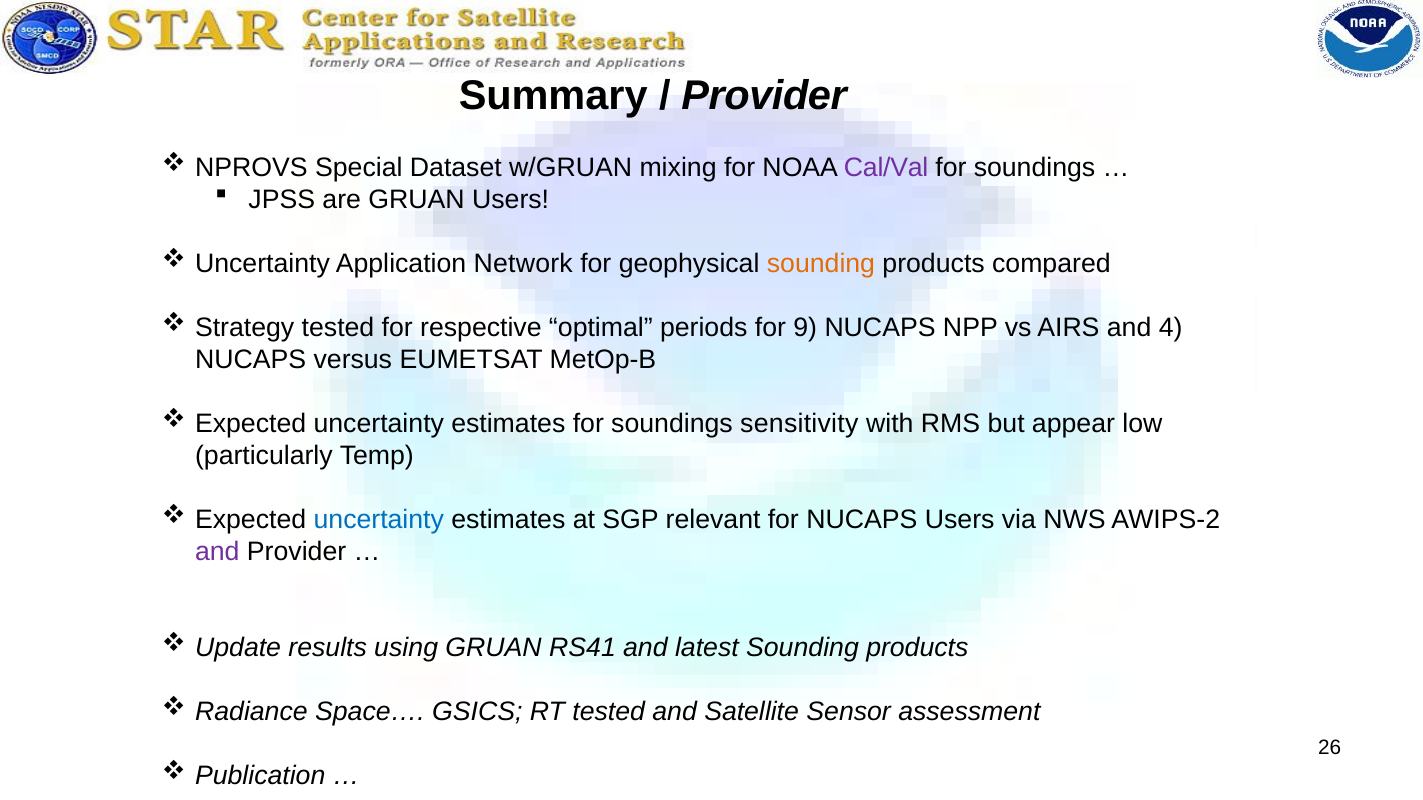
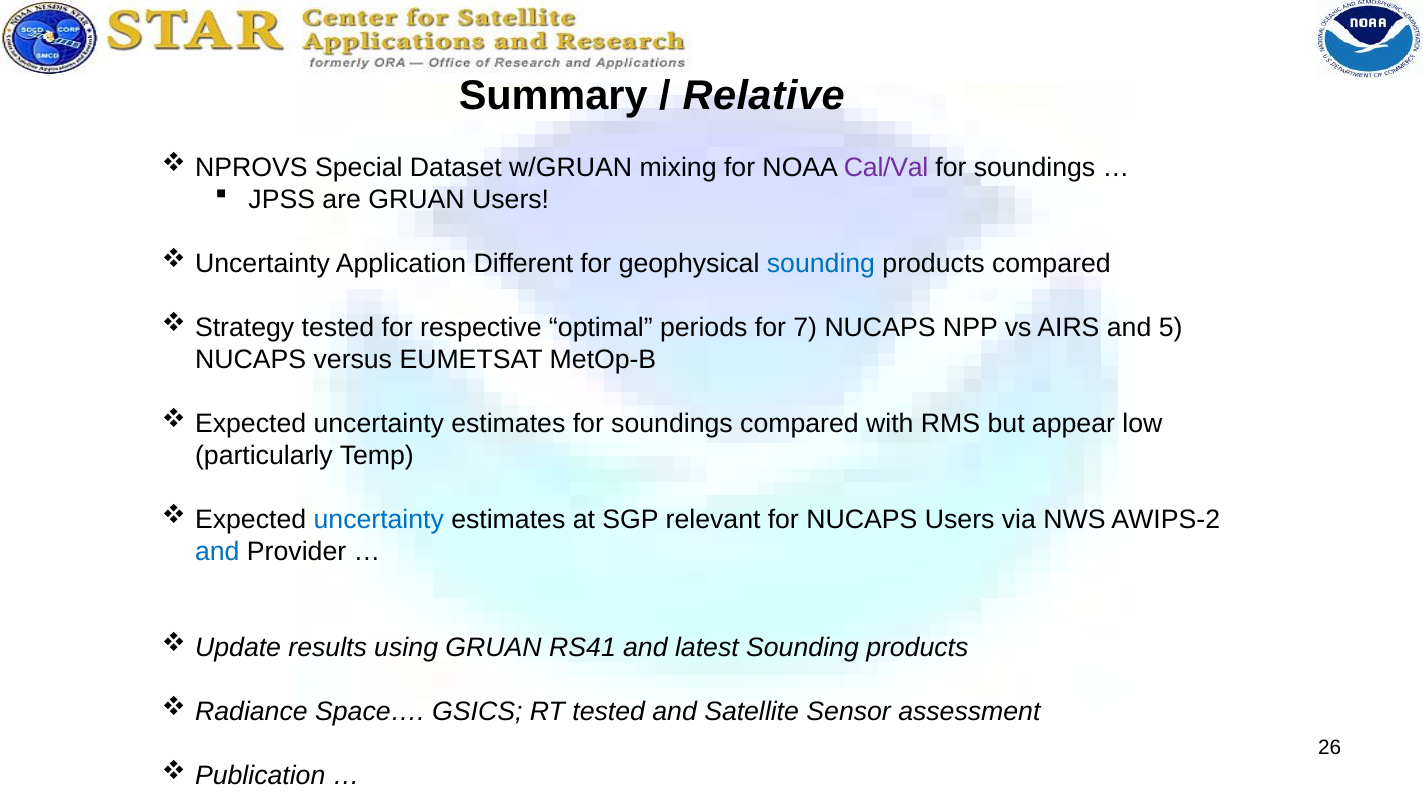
Provider: Provider -> Relative (764, 96)
Network: Network -> Different (523, 263)
sounding colour: orange -> blue (821, 263)
9: 9 -> 7 (805, 328)
4: 4 -> 5 (1171, 328)
soundings sensitivity: sensitivity -> compared (799, 424)
and colour: purple -> blue (217, 552)
